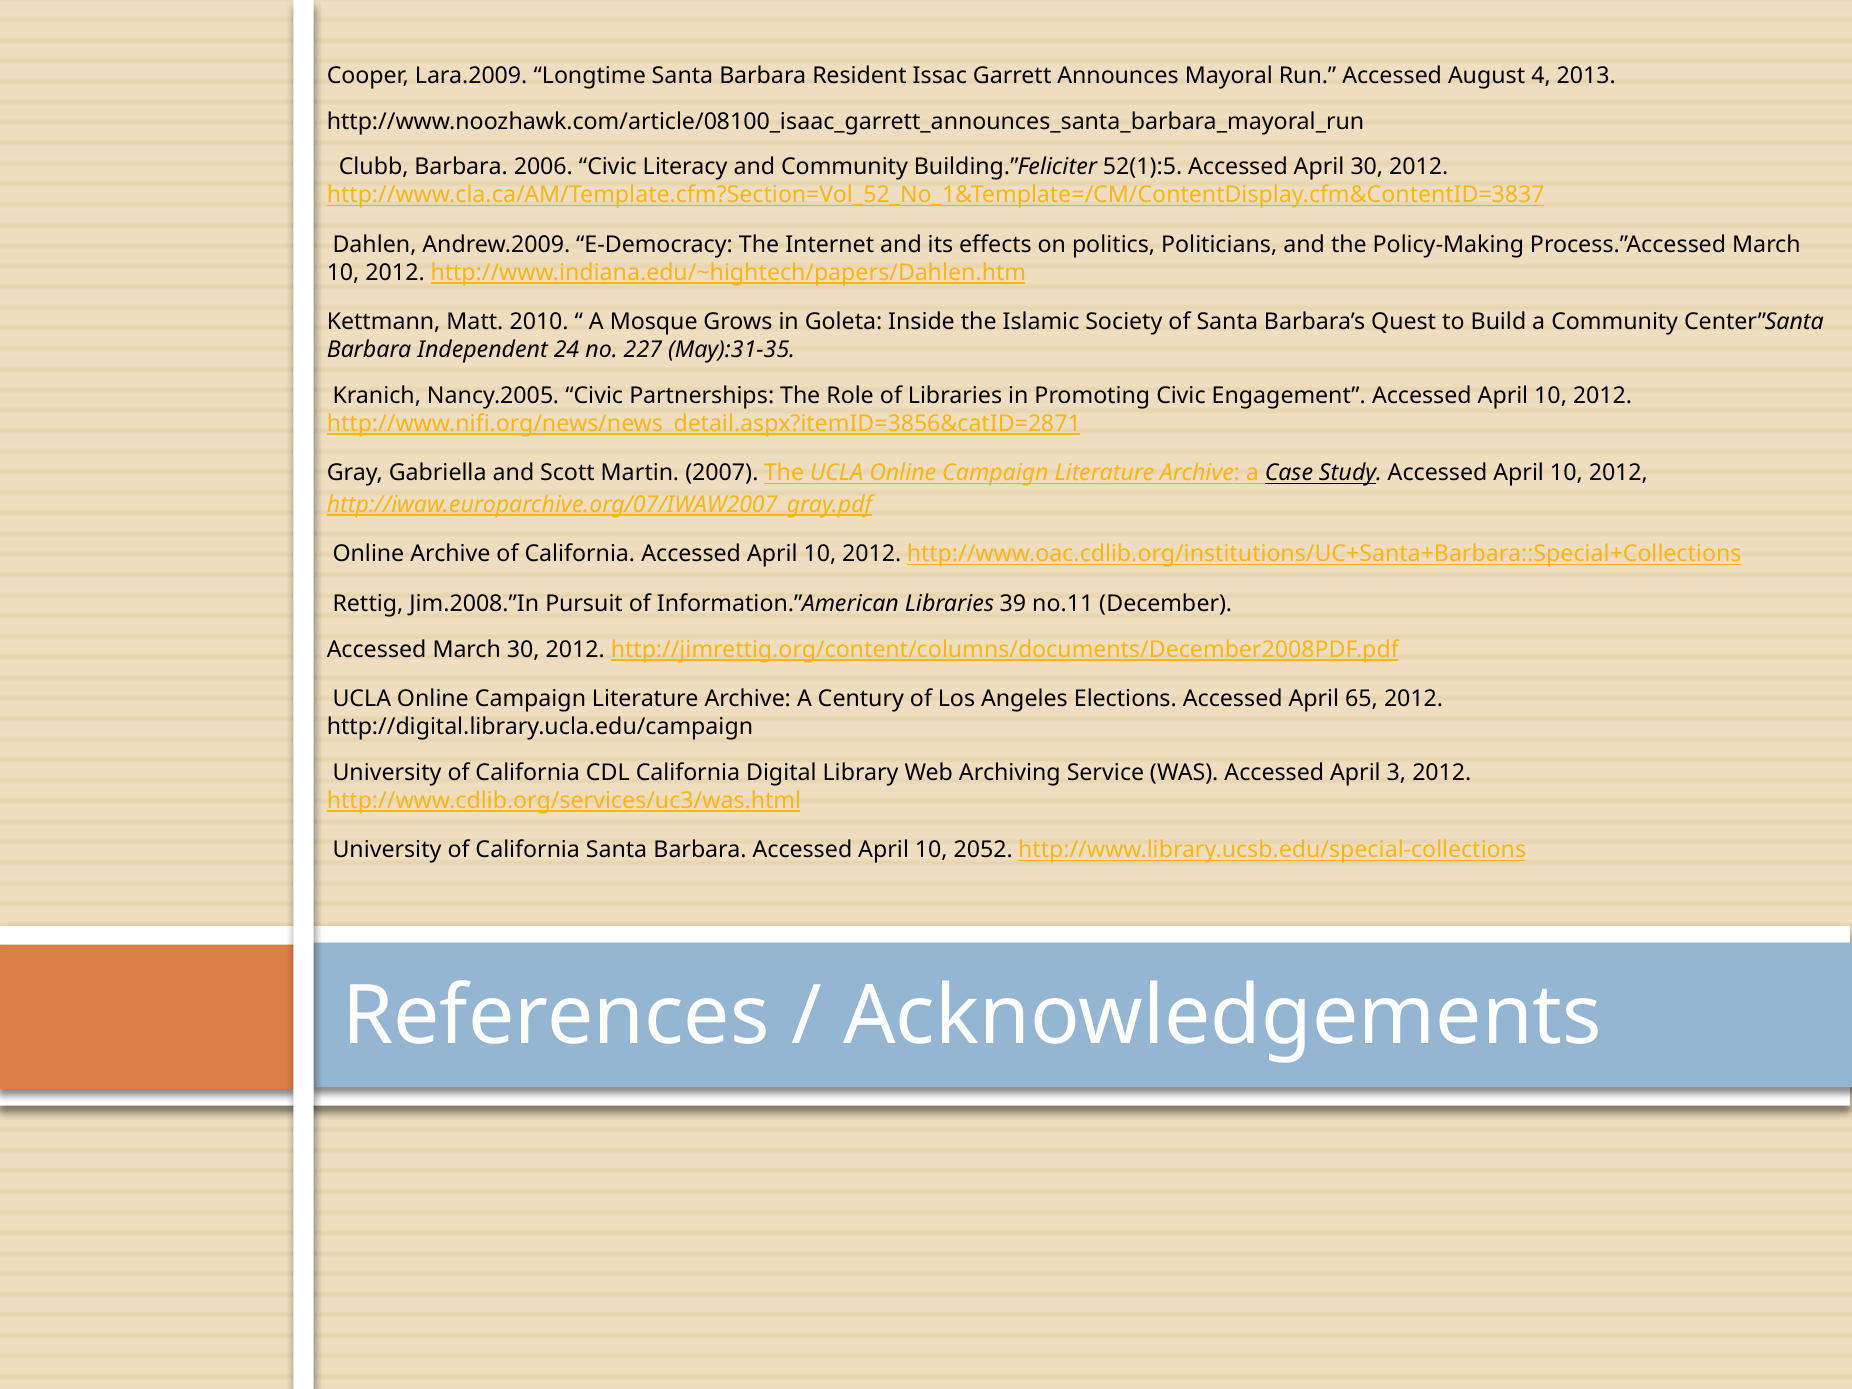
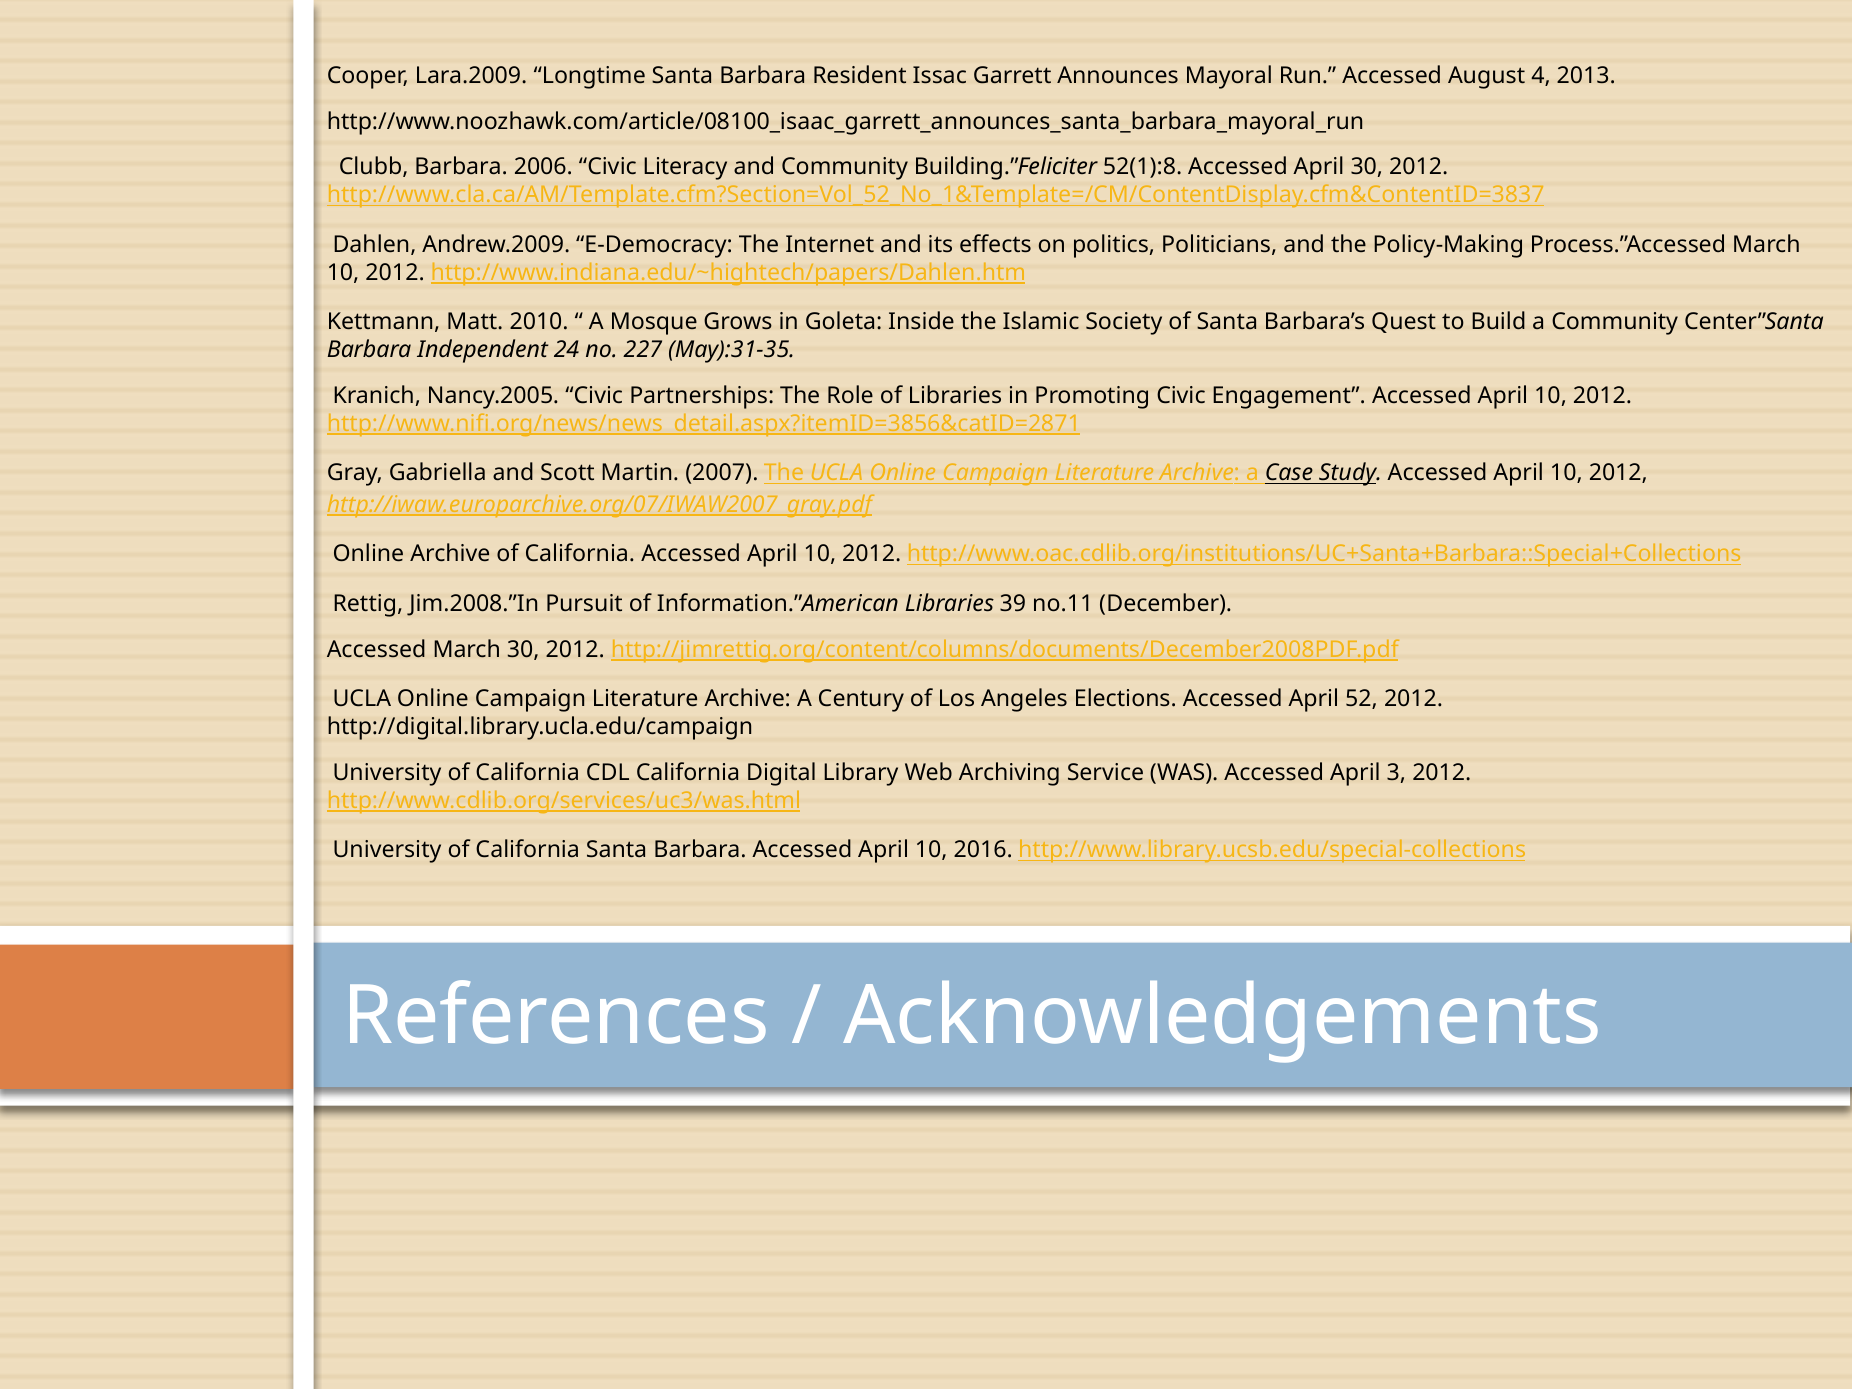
52(1):5: 52(1):5 -> 52(1):8 (1143, 167)
65: 65 -> 52 (1362, 699)
2052: 2052 -> 2016 (983, 850)
